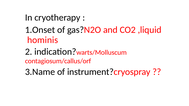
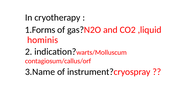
1.Onset: 1.Onset -> 1.Forms (40, 30)
